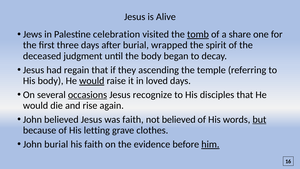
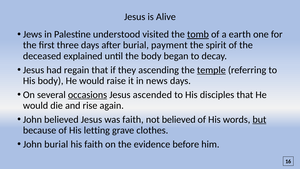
celebration: celebration -> understood (117, 34)
share: share -> earth (240, 34)
wrapped: wrapped -> payment (169, 45)
judgment: judgment -> explained (83, 56)
temple underline: none -> present (211, 70)
would underline: present -> none (92, 81)
loved: loved -> news (157, 81)
recognize: recognize -> ascended (152, 95)
him underline: present -> none (210, 144)
